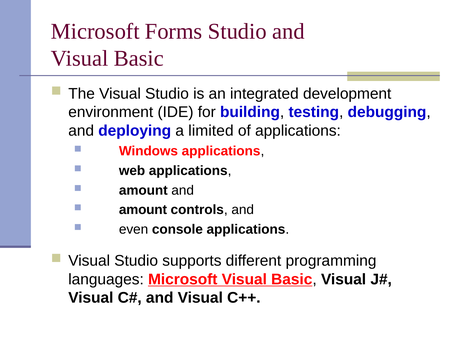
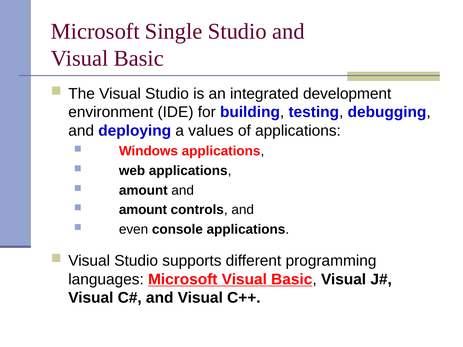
Forms: Forms -> Single (174, 31)
limited: limited -> values (211, 131)
